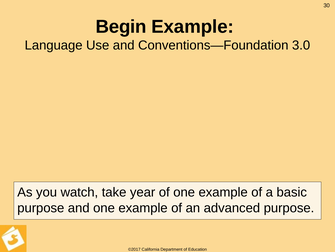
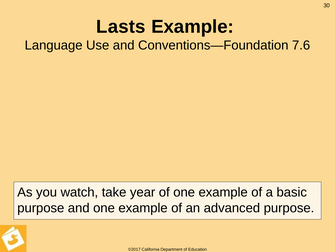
Begin: Begin -> Lasts (121, 27)
3.0: 3.0 -> 7.6 (301, 45)
